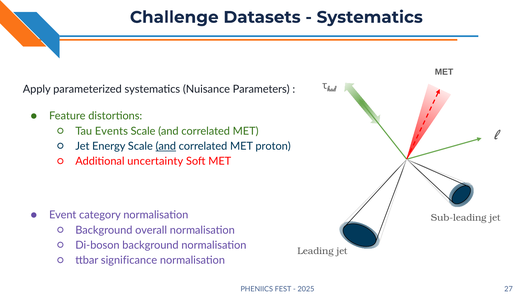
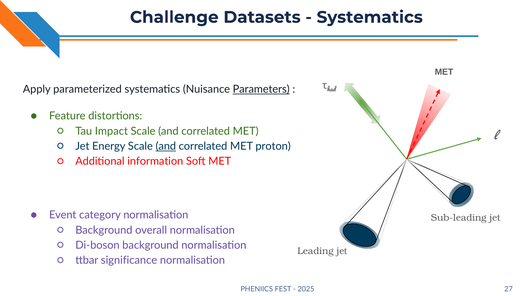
Parameters underline: none -> present (261, 89)
Events: Events -> Impact (111, 131)
uncertainty: uncertainty -> information (155, 161)
